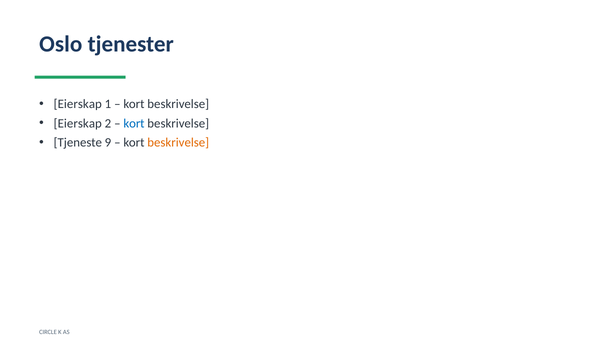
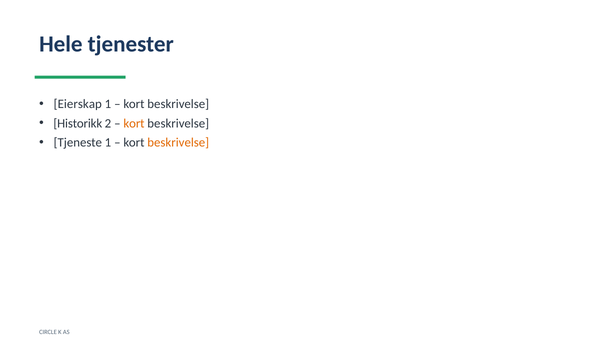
Oslo: Oslo -> Hele (61, 44)
Eierskap: Eierskap -> Historikk (78, 124)
kort colour: blue -> orange (134, 124)
Tjeneste 9: 9 -> 1 (108, 143)
